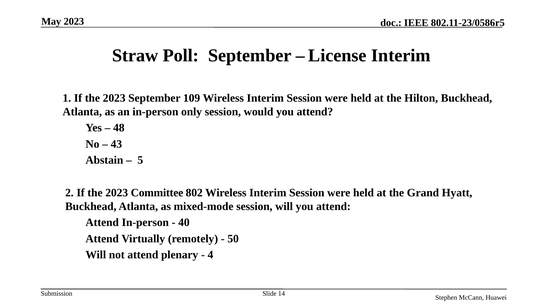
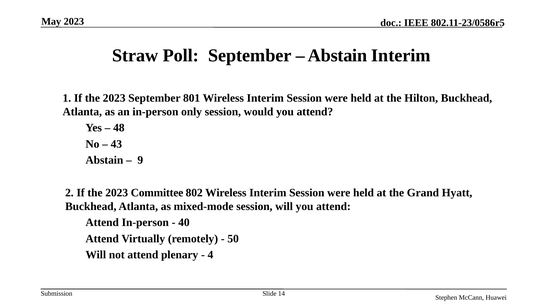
License: License -> Abstain (338, 56)
109: 109 -> 801 (192, 98)
5: 5 -> 9 (140, 160)
